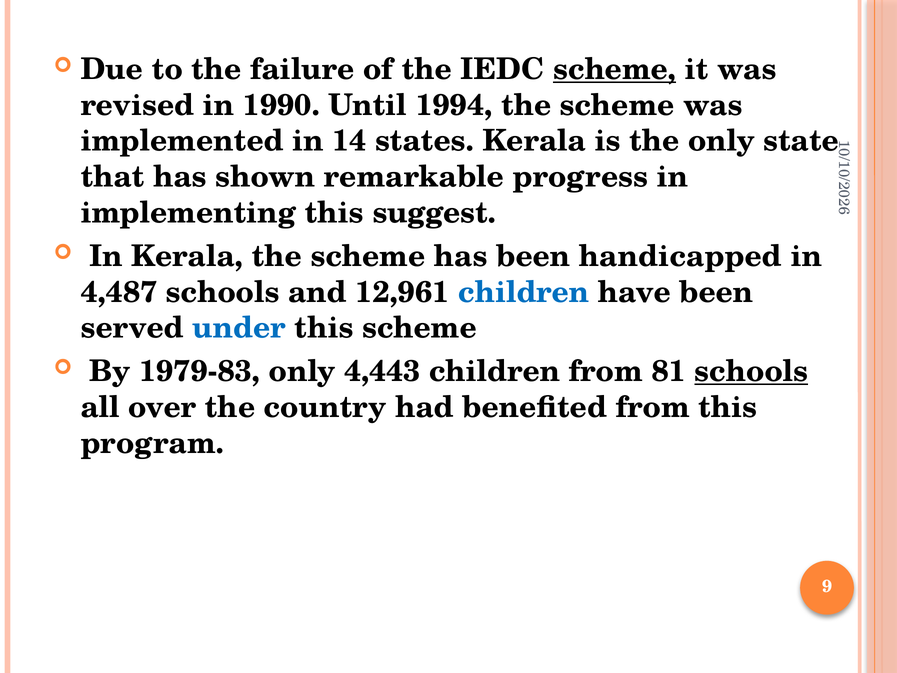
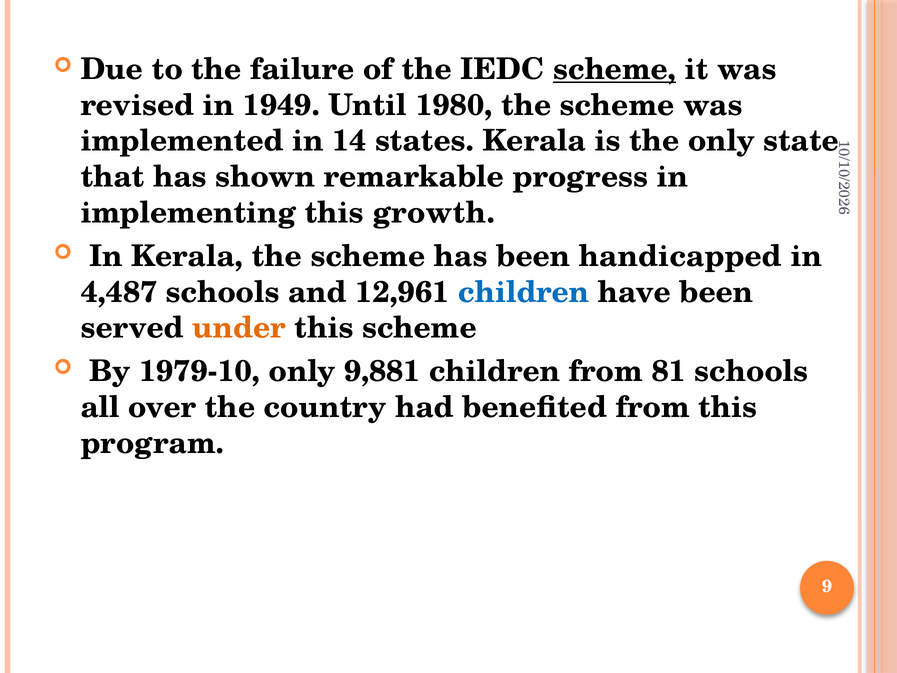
1990: 1990 -> 1949 (281, 105)
1994: 1994 -> 1980 (454, 105)
suggest: suggest -> growth (434, 213)
under colour: blue -> orange (239, 328)
1979-83: 1979-83 -> 1979-10 (200, 371)
4,443: 4,443 -> 9,881 (382, 371)
schools underline: present -> none (751, 371)
